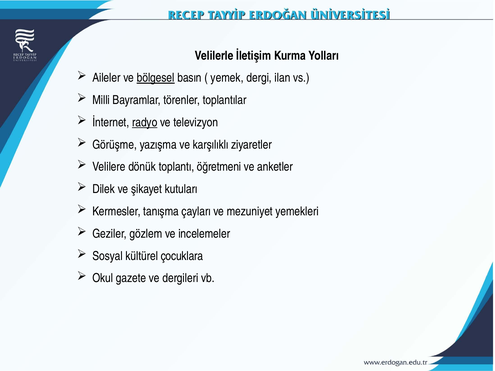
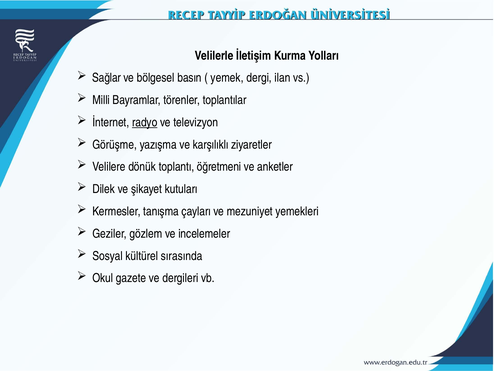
Aileler: Aileler -> Sağlar (107, 78)
bölgesel underline: present -> none (156, 78)
çocuklara: çocuklara -> sırasında (182, 256)
